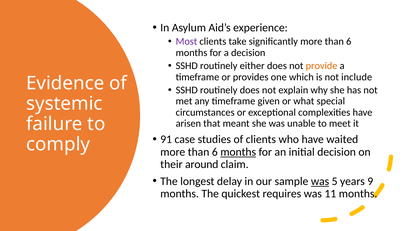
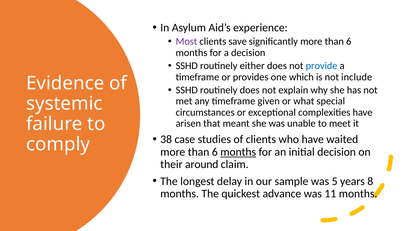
take: take -> save (238, 41)
provide colour: orange -> blue (322, 66)
91: 91 -> 38 (166, 139)
was underline: present -> none (320, 181)
9: 9 -> 8 (370, 181)
requires: requires -> advance (282, 193)
